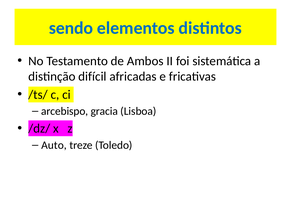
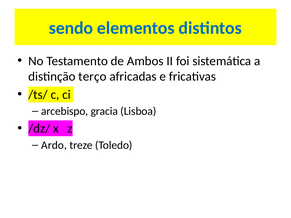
difícil: difícil -> terço (92, 77)
Auto: Auto -> Ardo (54, 145)
